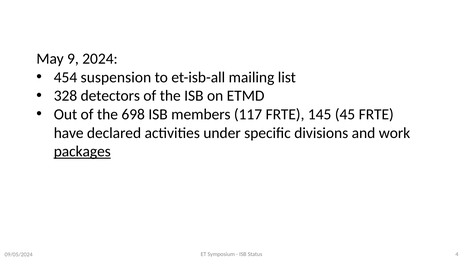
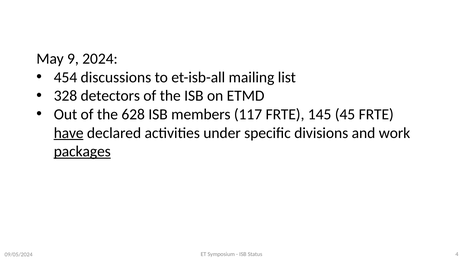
suspension: suspension -> discussions (116, 77)
698: 698 -> 628 (133, 114)
have underline: none -> present (69, 133)
